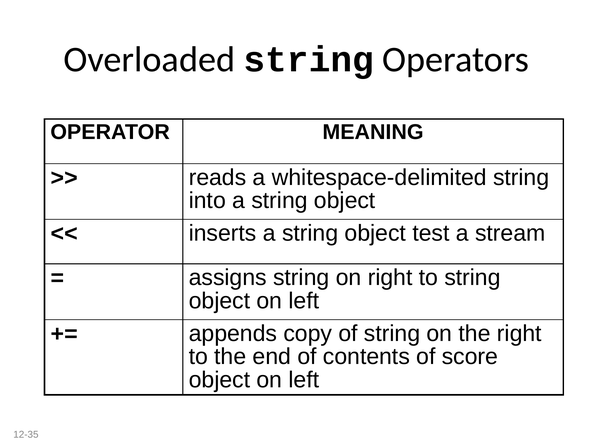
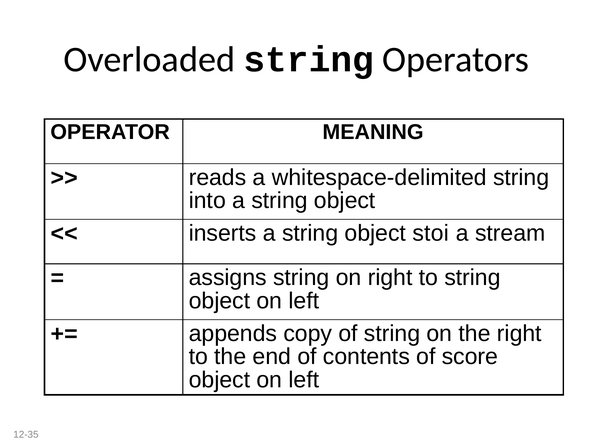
test: test -> stoi (431, 233)
